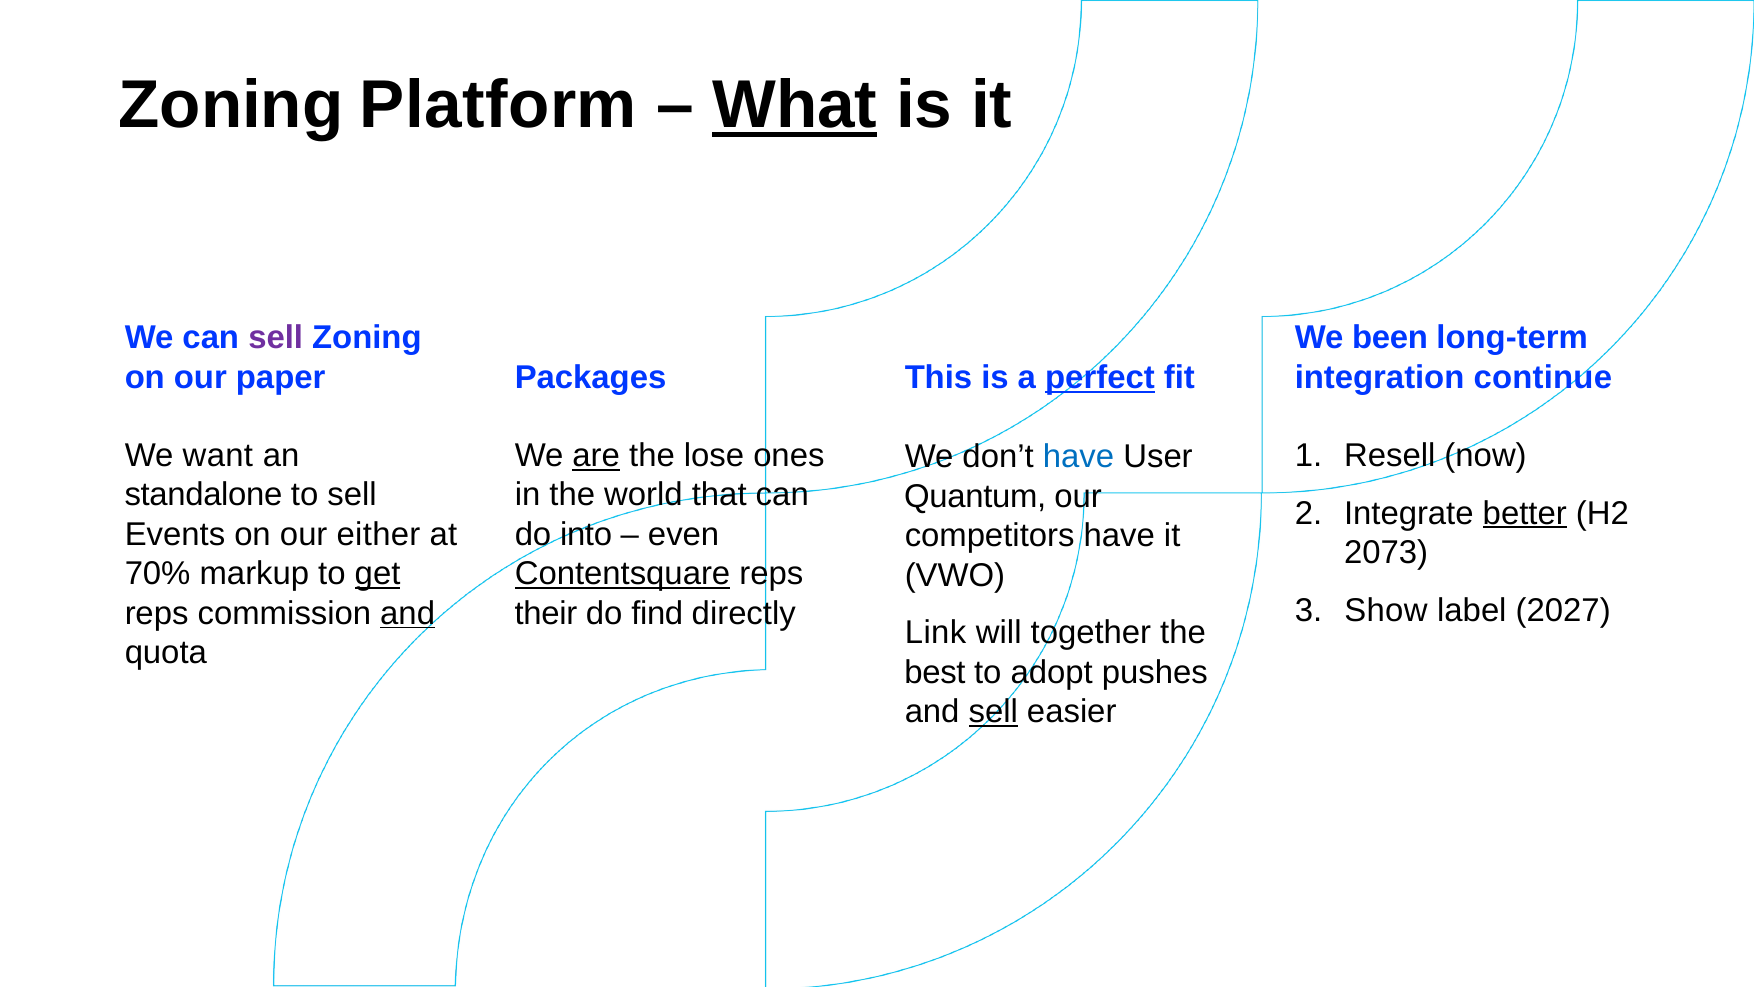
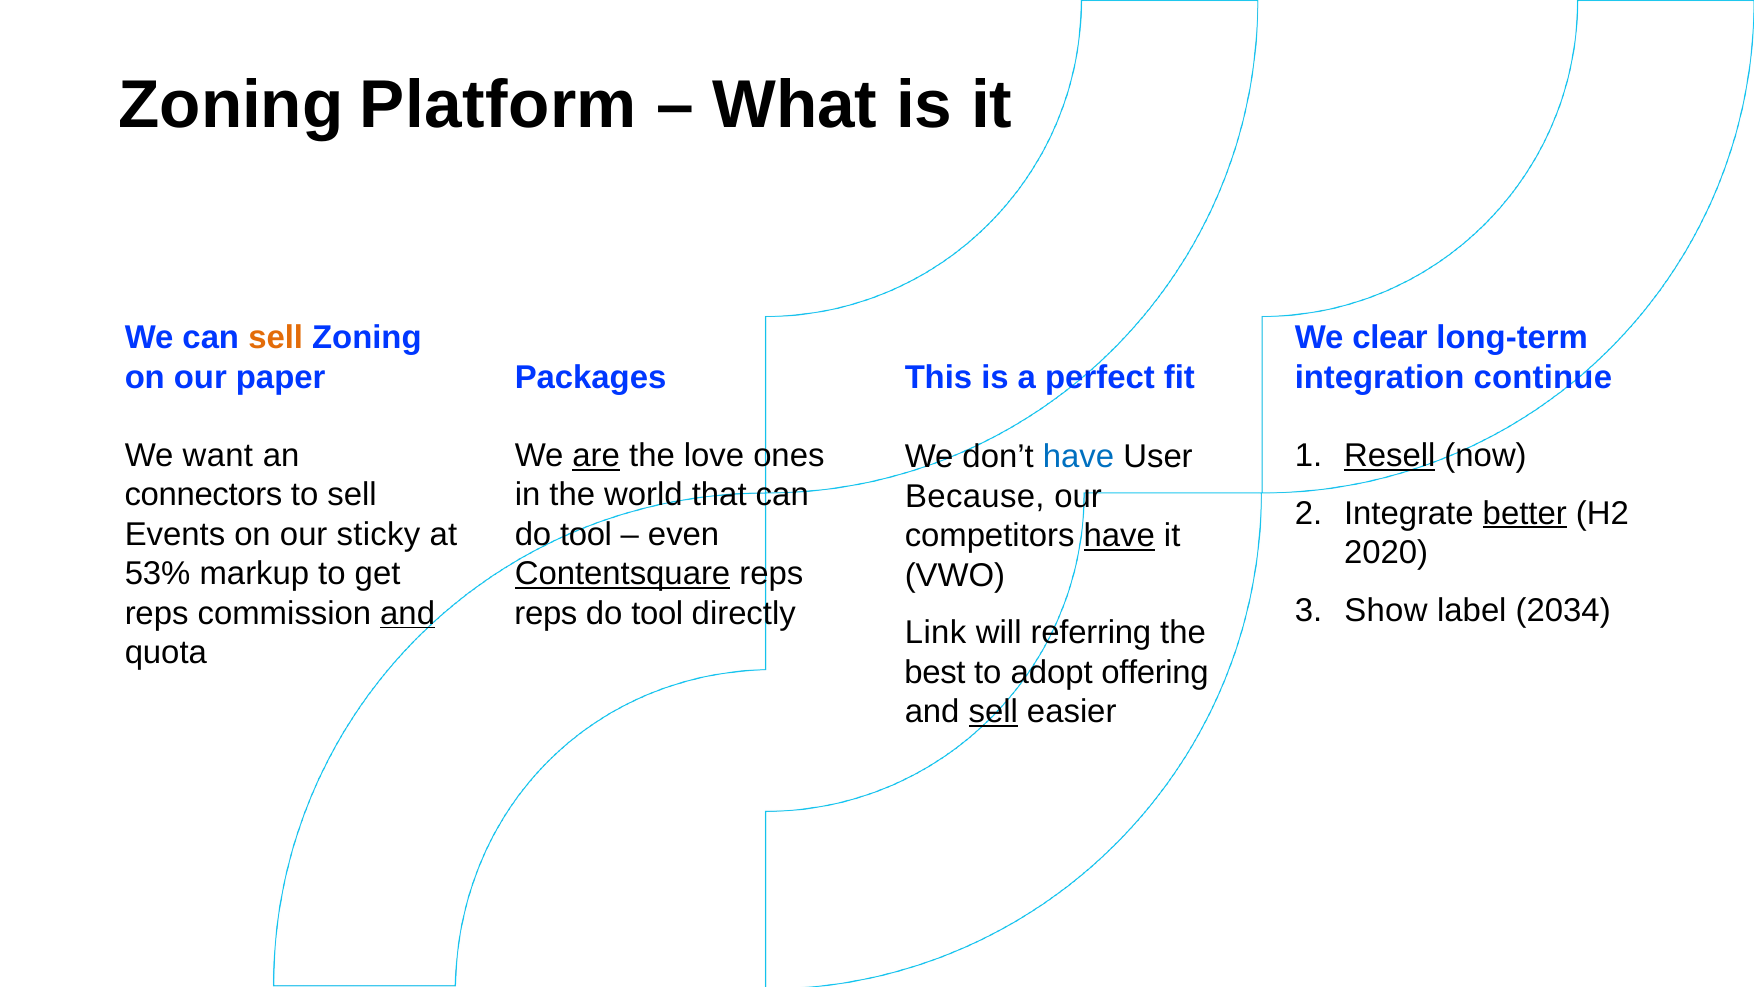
What underline: present -> none (795, 105)
sell colour: purple -> orange (276, 338)
been: been -> clear (1390, 338)
perfect underline: present -> none (1100, 377)
lose: lose -> love (714, 455)
Resell underline: none -> present (1390, 455)
standalone: standalone -> connectors (203, 495)
Quantum: Quantum -> Because (975, 496)
either: either -> sticky (379, 534)
into: into -> tool (586, 534)
have underline: none -> present (1119, 535)
2073: 2073 -> 2020 (1386, 552)
70%: 70% -> 53% (158, 574)
get underline: present -> none (378, 574)
2027: 2027 -> 2034 (1563, 610)
their: their -> reps (546, 613)
find: find -> tool (657, 613)
together: together -> referring (1091, 633)
pushes: pushes -> offering (1155, 672)
